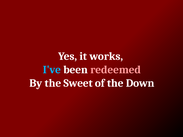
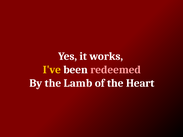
I've colour: light blue -> yellow (52, 70)
Sweet: Sweet -> Lamb (78, 83)
Down: Down -> Heart (140, 83)
